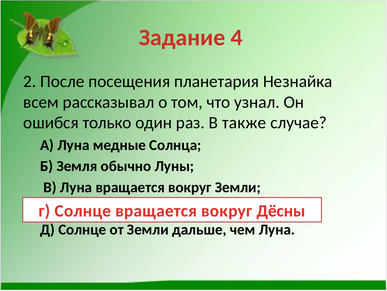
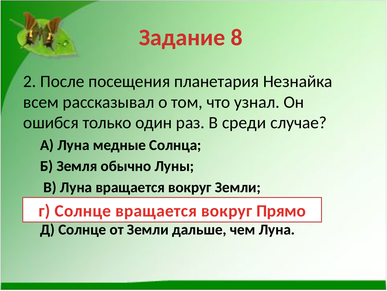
4: 4 -> 8 (237, 37)
также: также -> среди (244, 122)
Дёсны: Дёсны -> Прямо (281, 210)
